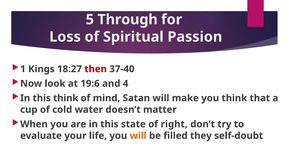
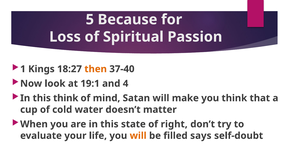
Through: Through -> Because (128, 20)
then colour: red -> orange (96, 69)
19:6: 19:6 -> 19:1 (90, 84)
they: they -> says (201, 136)
